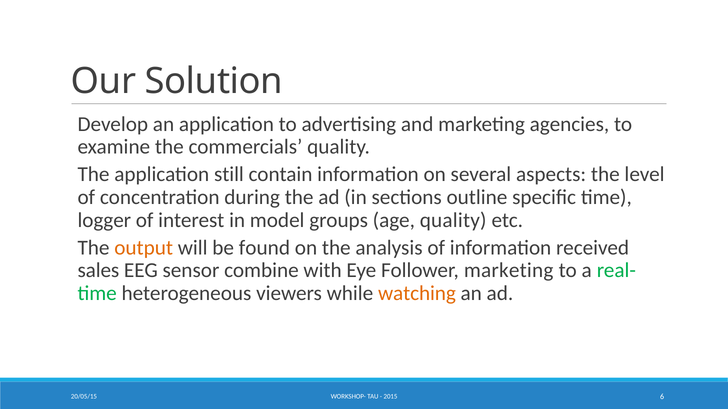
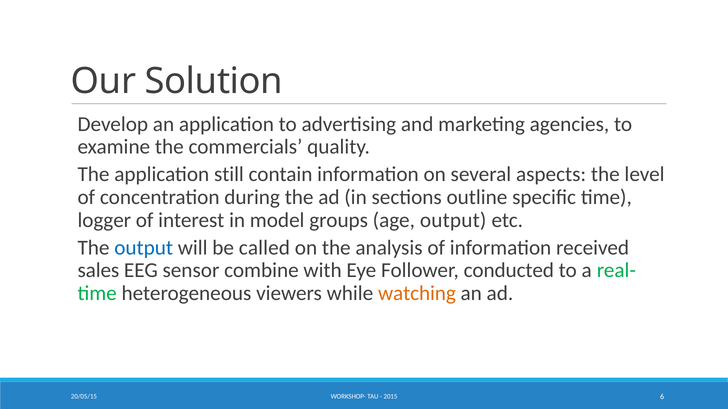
age quality: quality -> output (453, 220)
output colour: orange -> blue (144, 248)
found: found -> called (264, 248)
Follower marketing: marketing -> conducted (509, 271)
